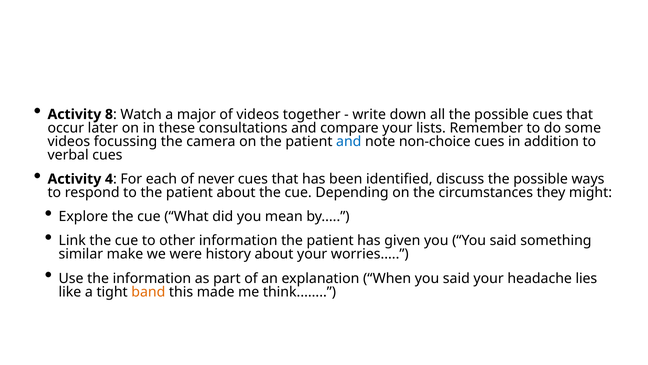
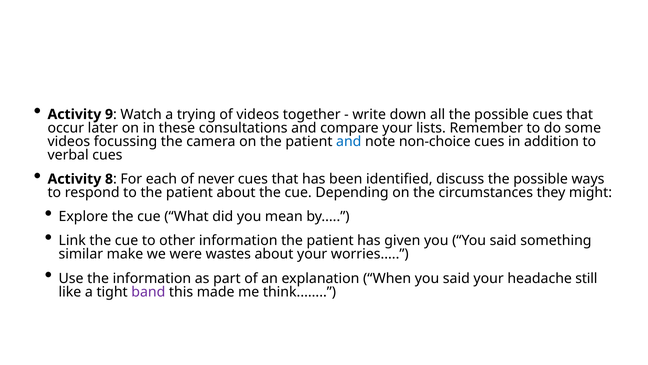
8: 8 -> 9 (109, 114)
major: major -> trying (196, 114)
4: 4 -> 8 (109, 179)
history: history -> wastes (228, 254)
lies: lies -> still (586, 278)
band colour: orange -> purple (148, 292)
